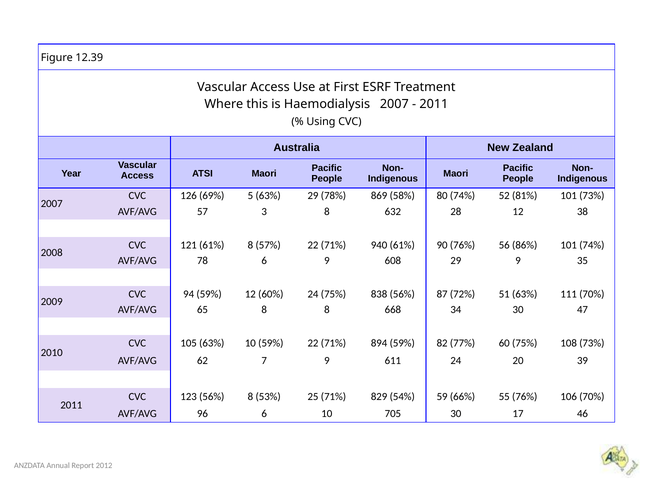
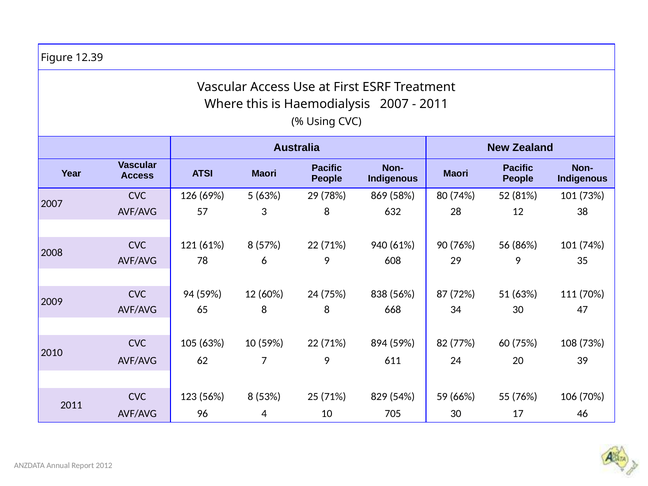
96 6: 6 -> 4 (264, 414)
